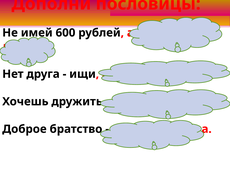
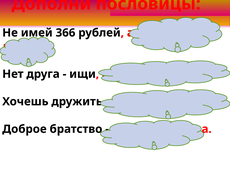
600: 600 -> 366 (65, 33)
